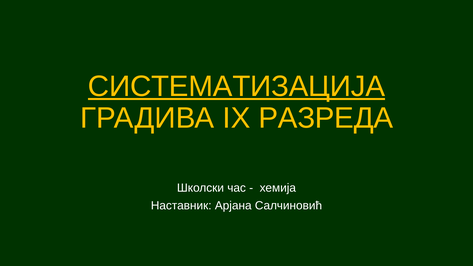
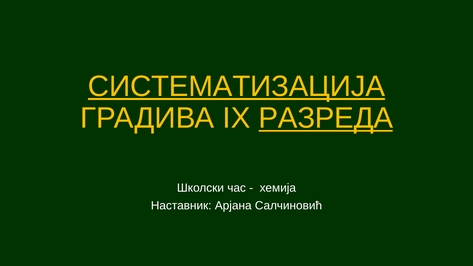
РАЗРЕДА underline: none -> present (326, 118)
